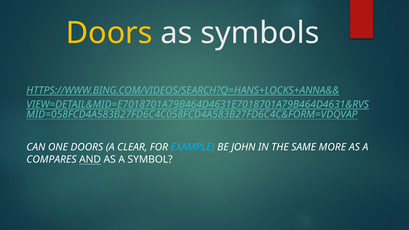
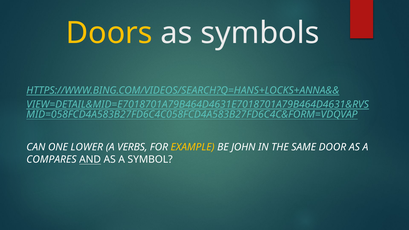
ONE DOORS: DOORS -> LOWER (87, 147)
CLEAR: CLEAR -> VERBS (132, 147)
EXAMPLE colour: light blue -> yellow (193, 147)
MORE: MORE -> DOOR (332, 147)
